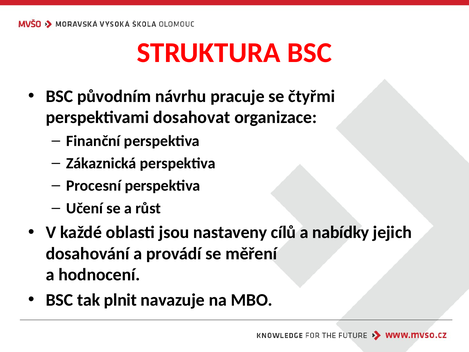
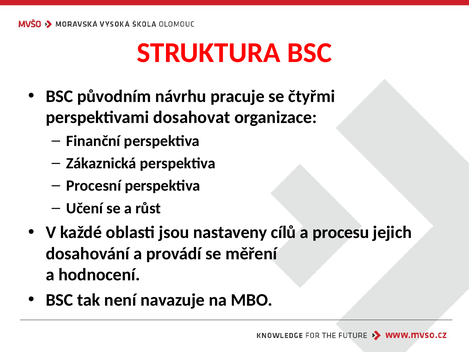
nabídky: nabídky -> procesu (341, 232)
plnit: plnit -> není (120, 300)
